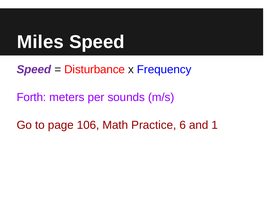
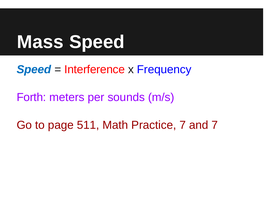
Miles: Miles -> Mass (40, 42)
Speed colour: purple -> blue (34, 69)
Disturbance: Disturbance -> Interference (95, 69)
106: 106 -> 511 (88, 125)
Practice 6: 6 -> 7 (183, 125)
and 1: 1 -> 7 (215, 125)
